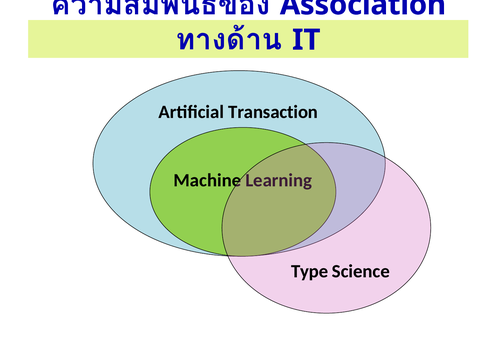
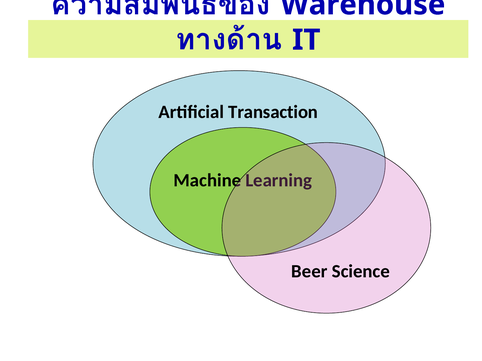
Association: Association -> Warehouse (363, 5)
Type: Type -> Beer (309, 272)
